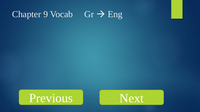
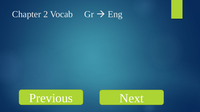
9: 9 -> 2 (46, 14)
